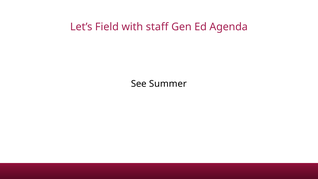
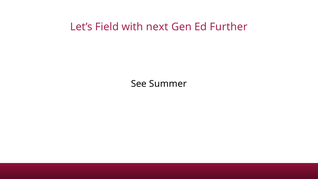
staff: staff -> next (157, 27)
Agenda: Agenda -> Further (229, 27)
